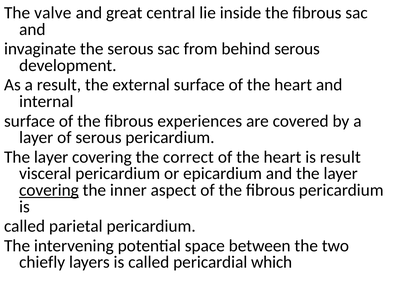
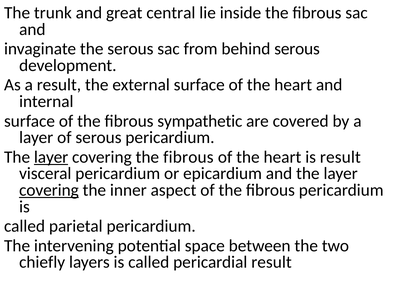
valve: valve -> trunk (53, 13)
experiences: experiences -> sympathetic (200, 121)
layer underline: none -> present (51, 157)
covering the correct: correct -> fibrous (188, 157)
pericardial which: which -> result (271, 263)
